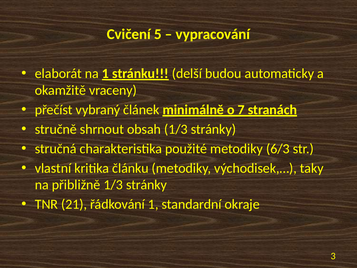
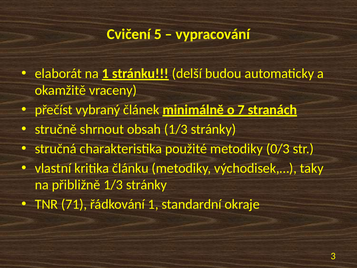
6/3: 6/3 -> 0/3 (278, 149)
21: 21 -> 71 (74, 204)
